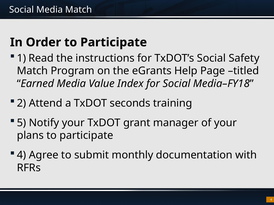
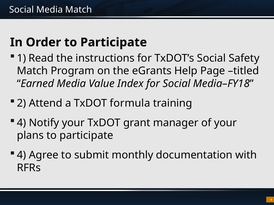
seconds: seconds -> formula (130, 103)
5: 5 -> 4 (22, 123)
